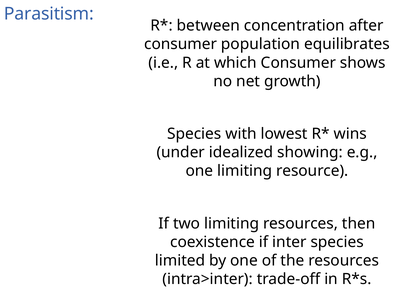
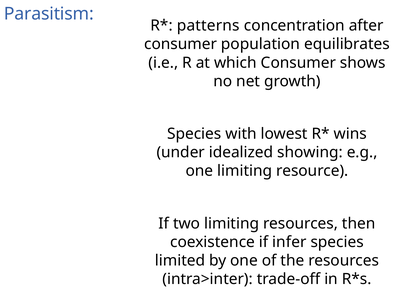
between: between -> patterns (208, 26)
inter: inter -> infer (289, 242)
